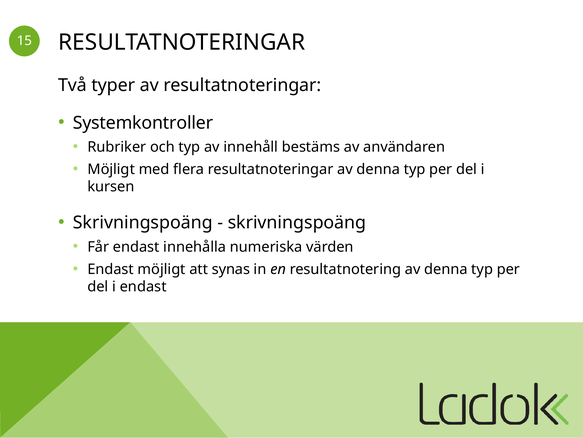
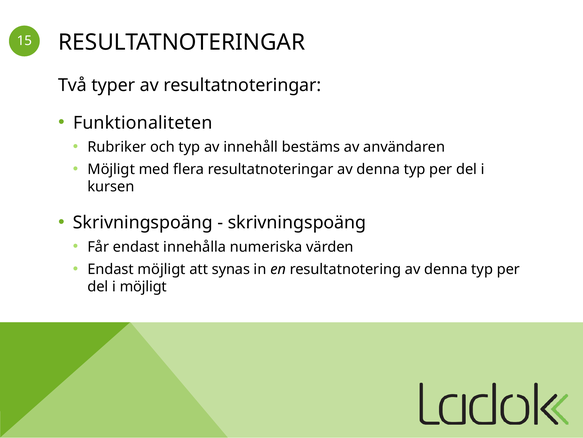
Systemkontroller: Systemkontroller -> Funktionaliteten (143, 123)
i endast: endast -> möjligt (143, 286)
